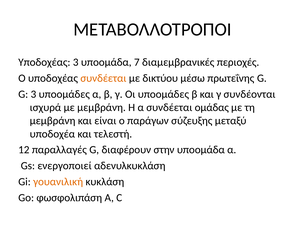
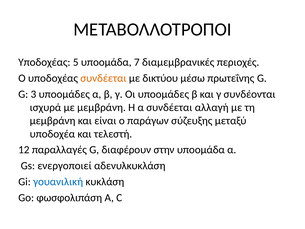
Υποδοχέας 3: 3 -> 5 (76, 62)
ομάδας: ομάδας -> αλλαγή (212, 107)
γουανιλική colour: orange -> blue (58, 182)
